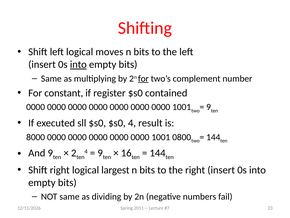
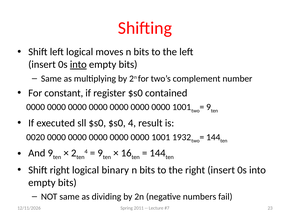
for underline: present -> none (143, 78)
8000: 8000 -> 0020 (36, 137)
0800: 0800 -> 1932 (182, 137)
largest: largest -> binary (115, 170)
